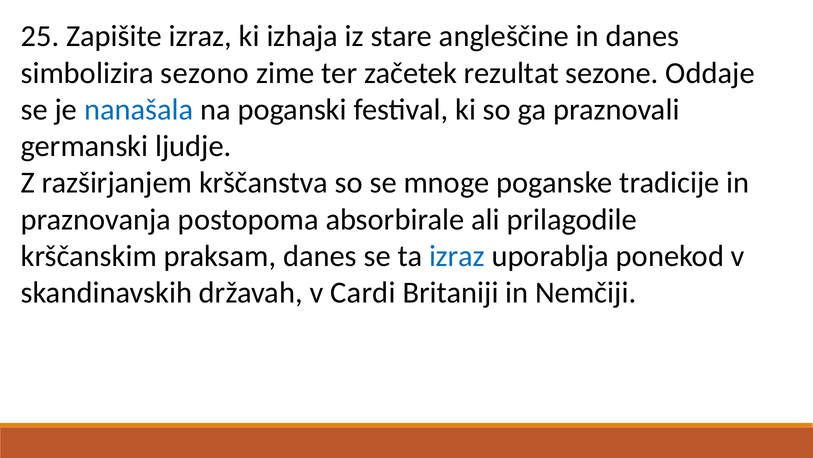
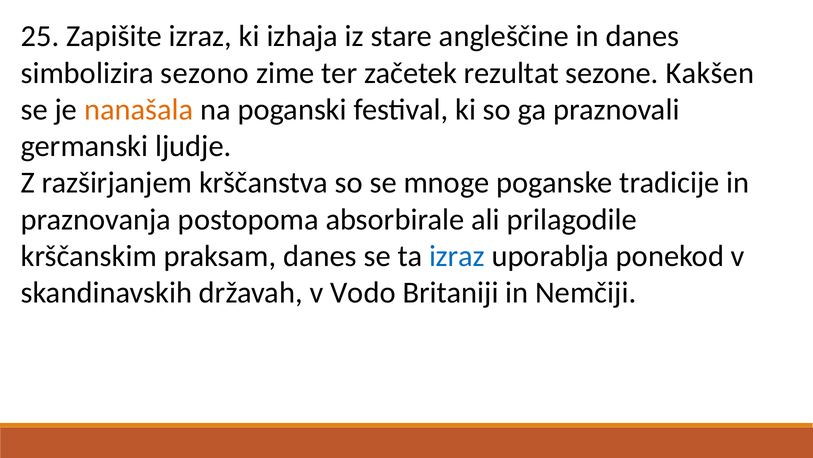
Oddaje: Oddaje -> Kakšen (710, 73)
nanašala colour: blue -> orange (139, 109)
Cardi: Cardi -> Vodo (363, 292)
